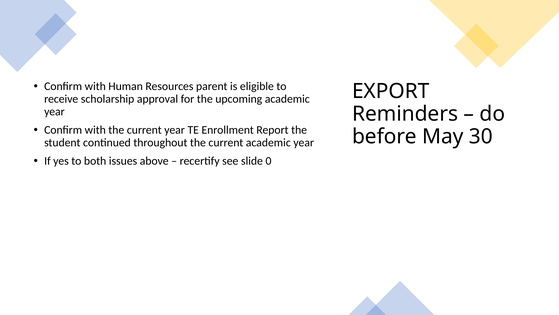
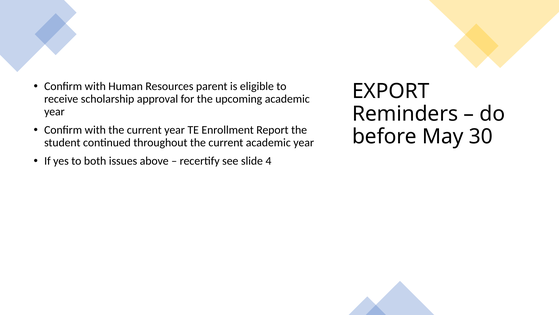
0: 0 -> 4 (268, 161)
